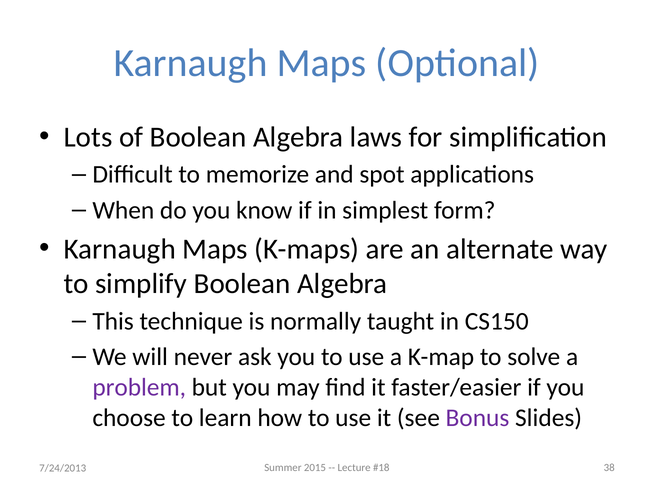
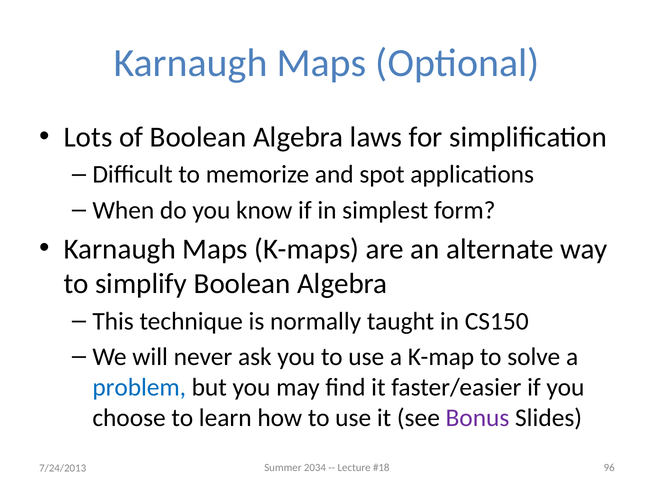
problem colour: purple -> blue (139, 388)
2015: 2015 -> 2034 (315, 468)
38: 38 -> 96 (609, 468)
